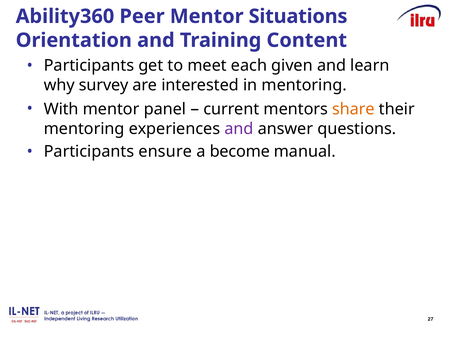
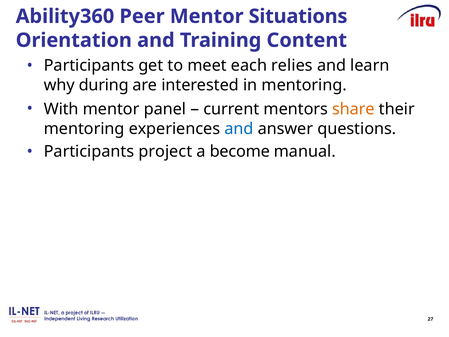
given: given -> relies (292, 65)
survey: survey -> during (104, 85)
and colour: purple -> blue (239, 129)
ensure: ensure -> project (165, 152)
